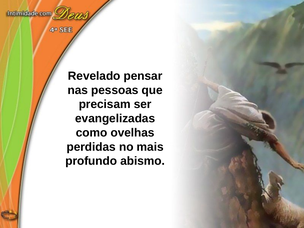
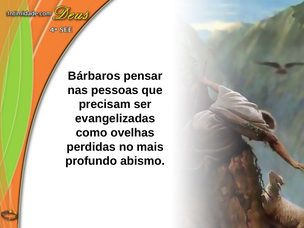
Revelado: Revelado -> Bárbaros (94, 76)
